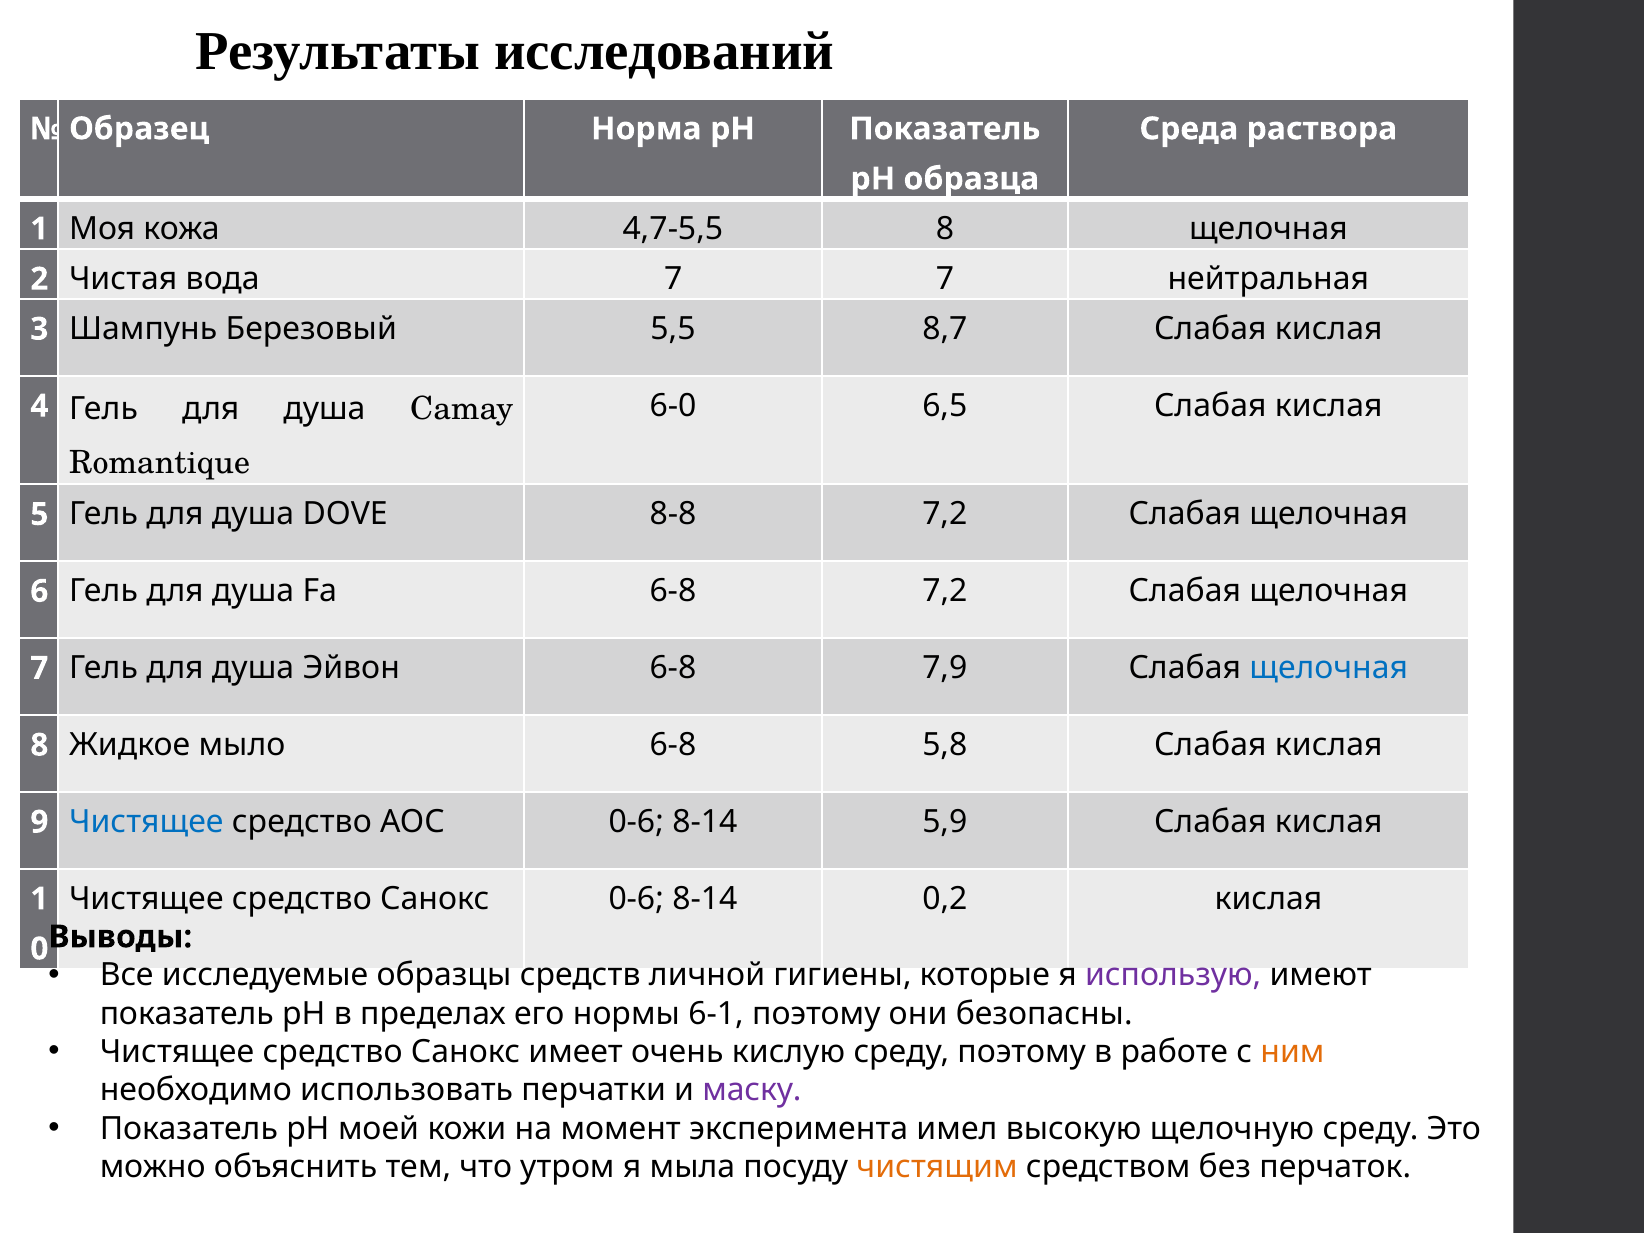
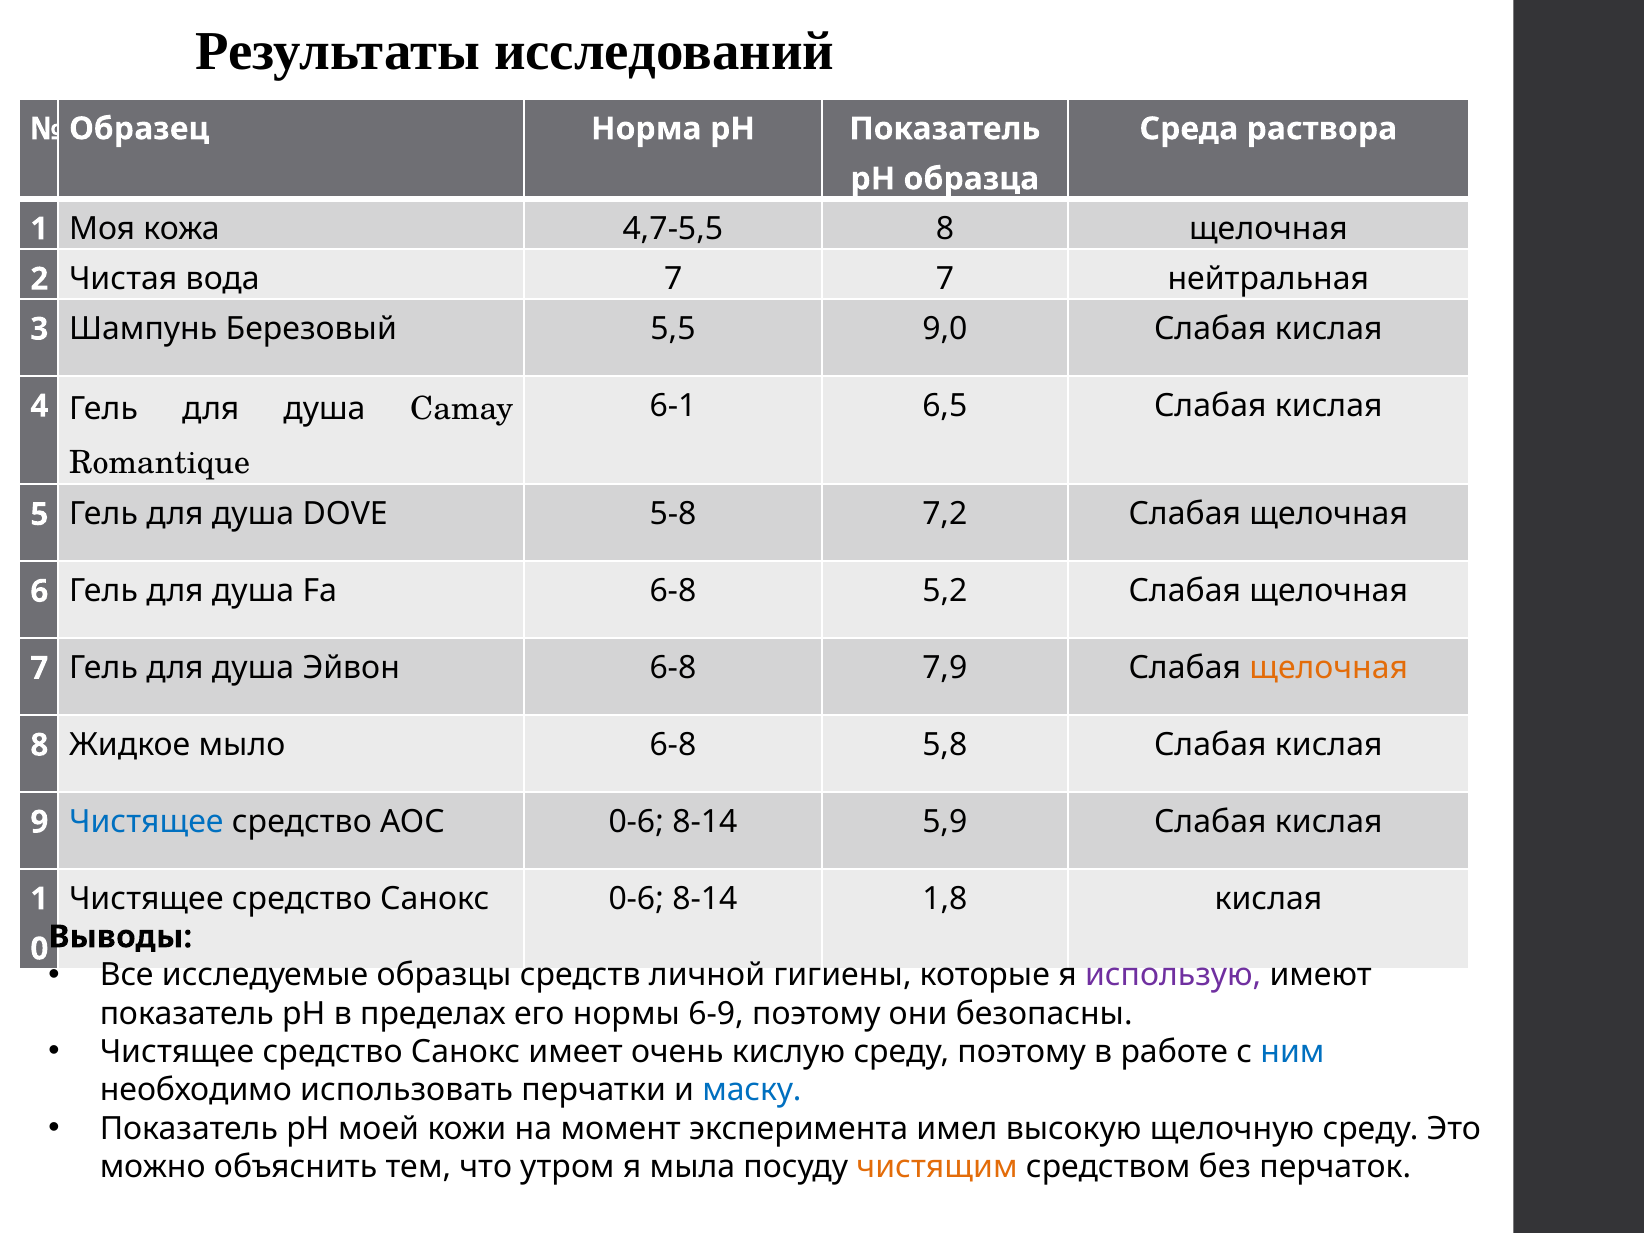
8,7: 8,7 -> 9,0 (945, 329)
6-0: 6-0 -> 6-1 (673, 406)
8-8: 8-8 -> 5-8 (673, 514)
6-8 7,2: 7,2 -> 5,2 (945, 591)
щелочная colour: blue -> orange (1329, 668)
0,2: 0,2 -> 1,8 (945, 899)
6-1: 6-1 -> 6-9 (716, 1014)
ним colour: orange -> blue (1292, 1052)
маску colour: purple -> blue (752, 1090)
